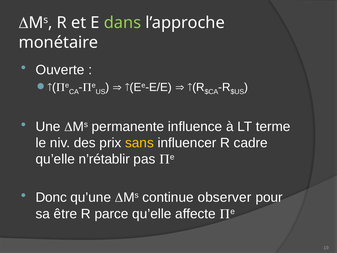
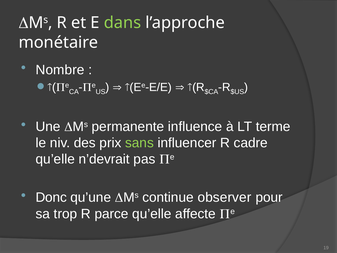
Ouverte: Ouverte -> Nombre (60, 70)
sans colour: yellow -> light green (139, 143)
n’rétablir: n’rétablir -> n’devrait (104, 159)
être: être -> trop (65, 214)
